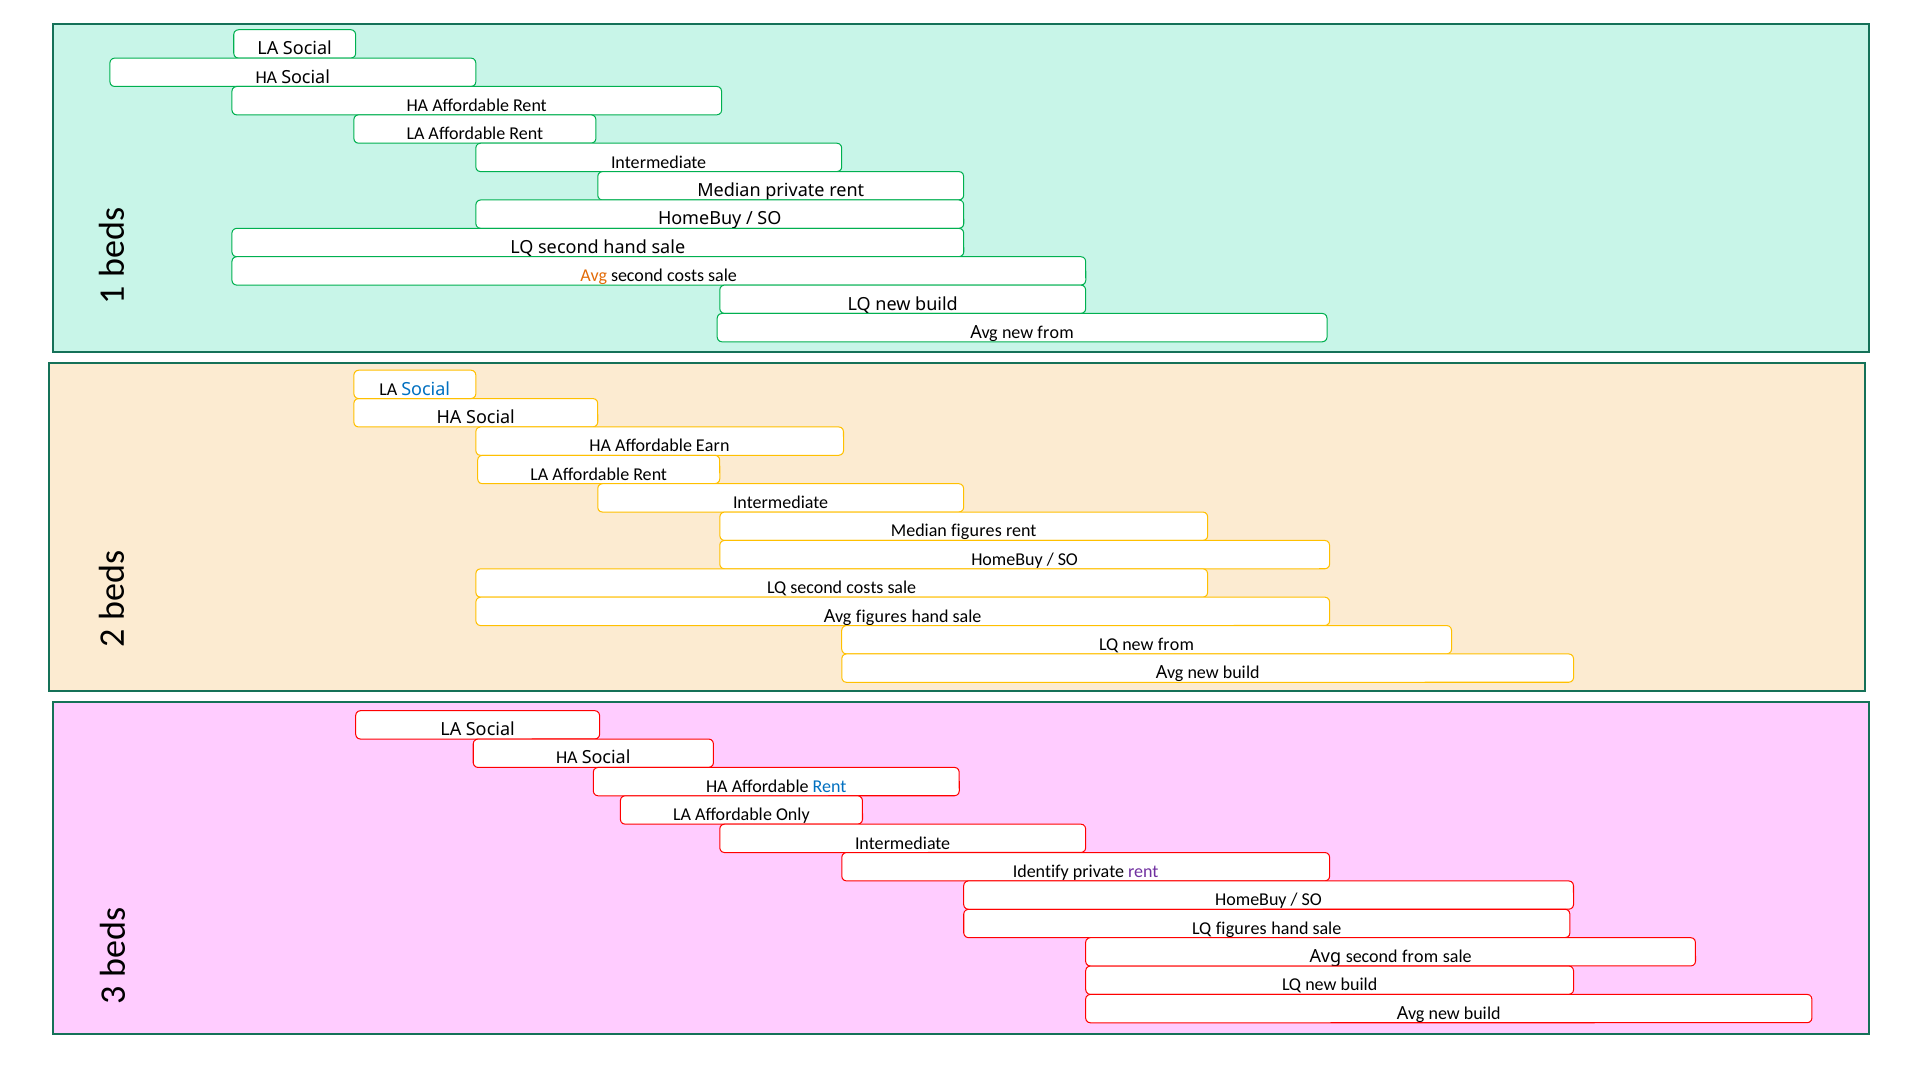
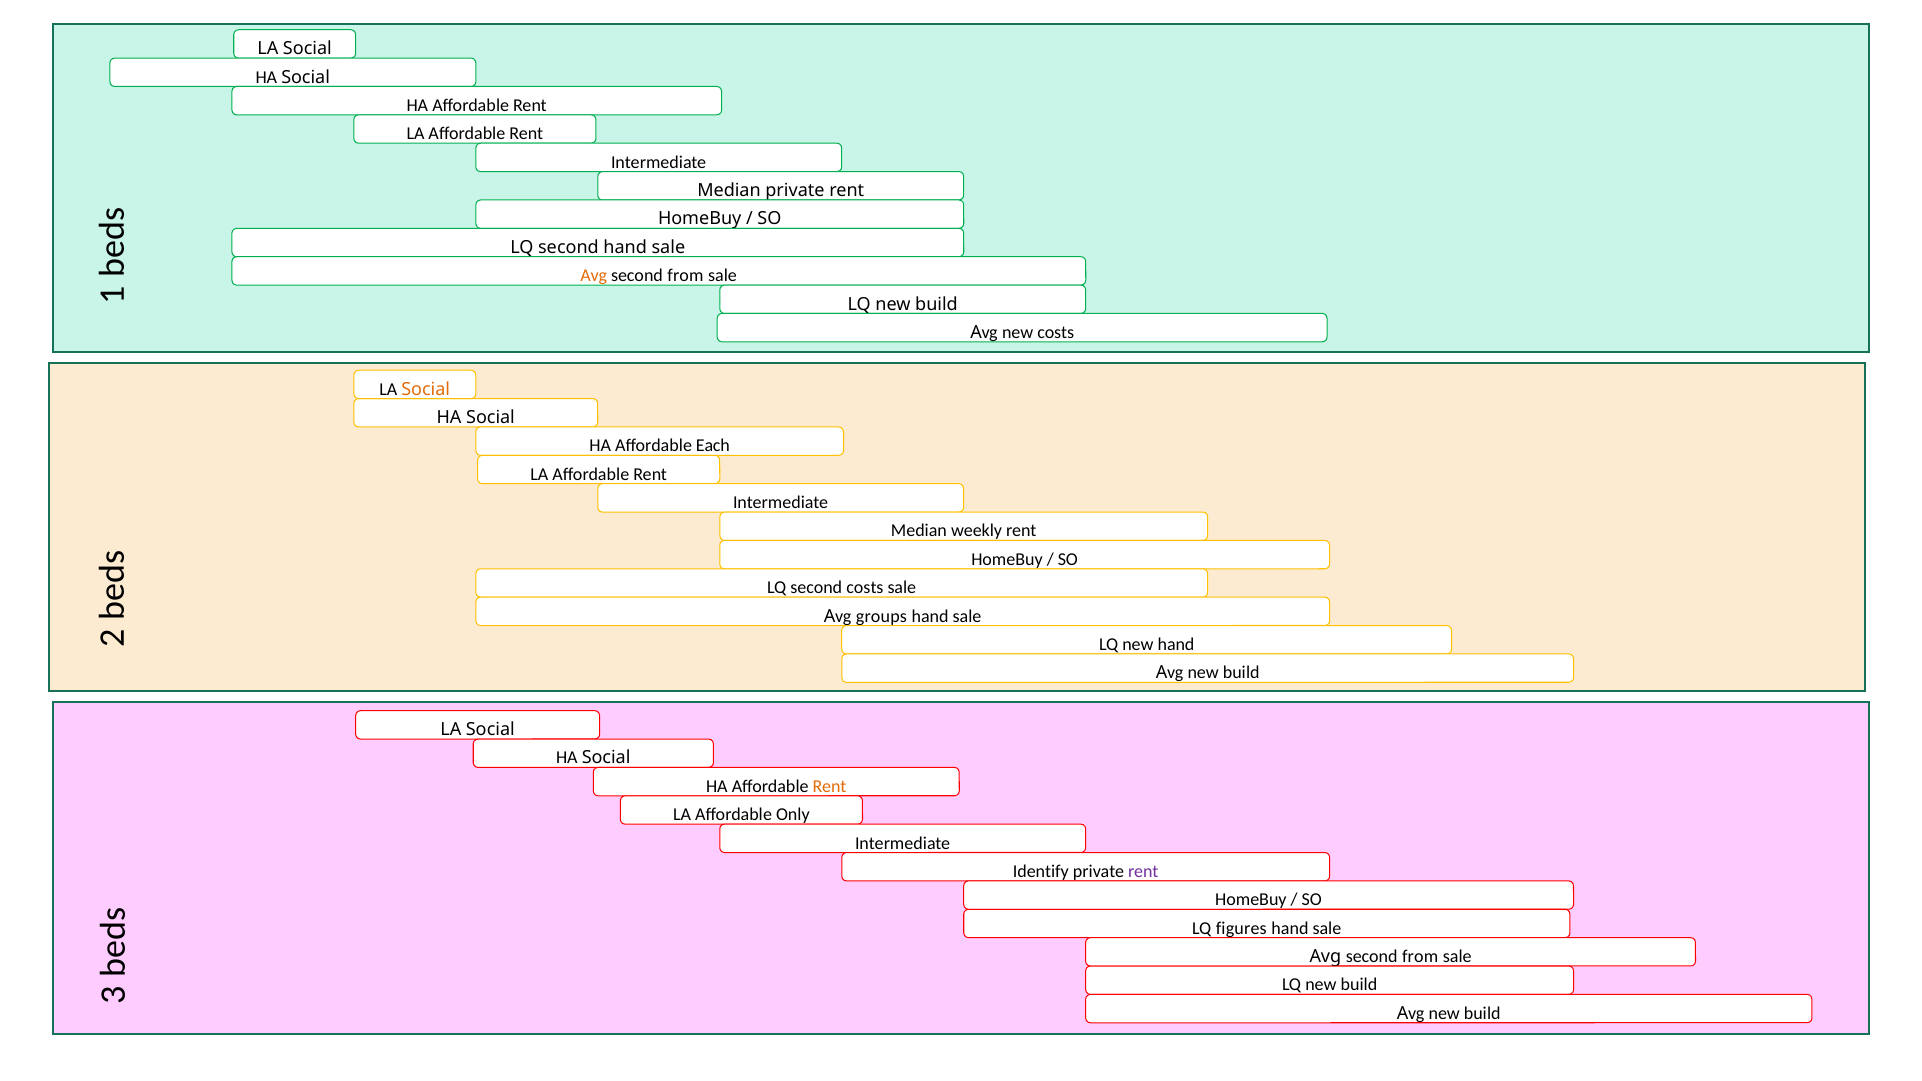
costs: costs -> from (685, 276)
Avg new from: from -> costs (1056, 332)
Social colour: blue -> orange (426, 389)
Earn: Earn -> Each (713, 446)
Median figures: figures -> weekly (977, 531)
Avg figures: figures -> groups (881, 616)
LQ new from: from -> hand (1176, 645)
Rent colour: blue -> orange (830, 786)
